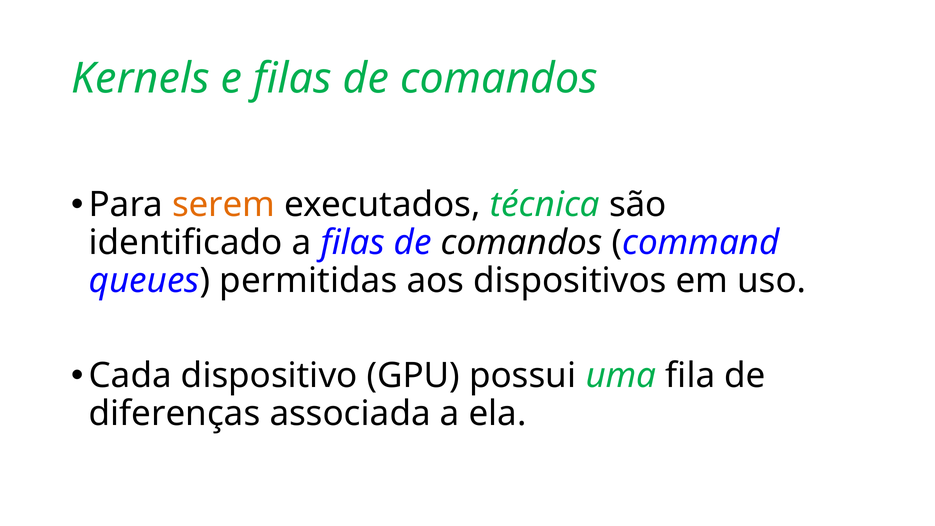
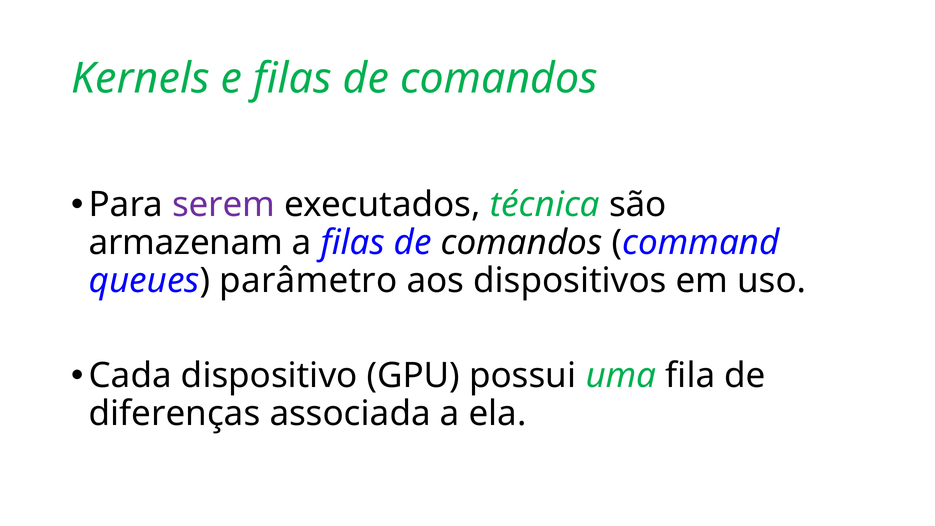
serem colour: orange -> purple (224, 205)
identificado: identificado -> armazenam (186, 243)
permitidas: permitidas -> parâmetro (308, 280)
